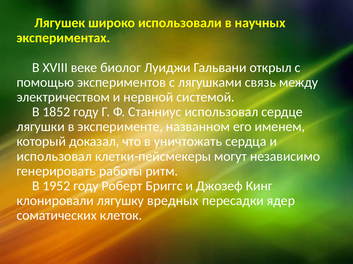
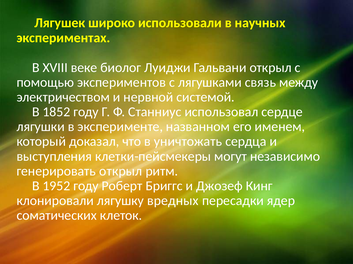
использовал: использовал -> выступления (54, 157)
генерировать работы: работы -> открыл (121, 172)
